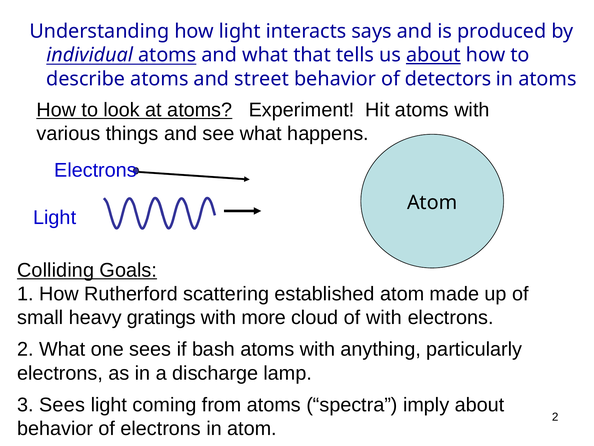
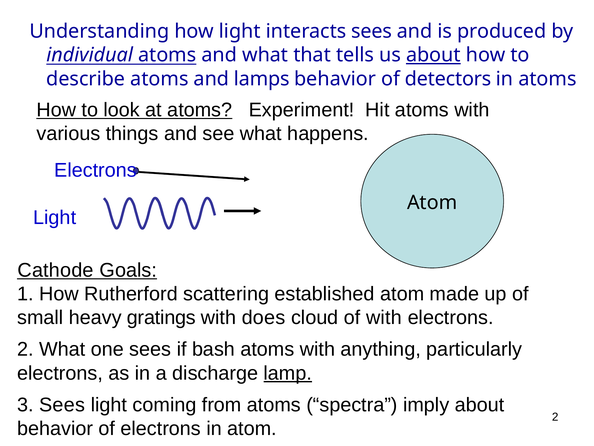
interacts says: says -> sees (372, 31)
street: street -> lamps (262, 79)
Colliding: Colliding -> Cathode (56, 270)
more: more -> does (263, 317)
lamp underline: none -> present (288, 373)
